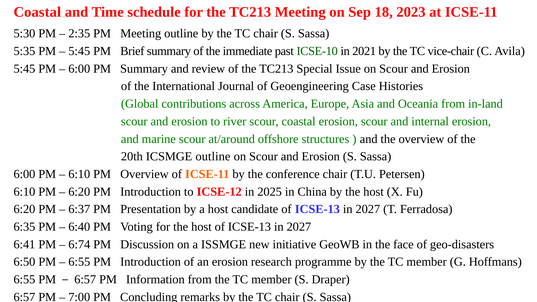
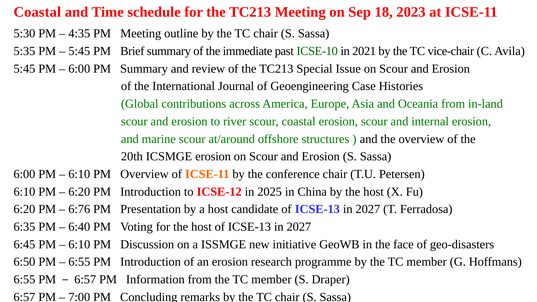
2:35: 2:35 -> 4:35 (79, 34)
ICSMGE outline: outline -> erosion (213, 157)
6:37: 6:37 -> 6:76 (79, 209)
6:41: 6:41 -> 6:45 (24, 244)
6:74: 6:74 -> 6:10 (79, 244)
